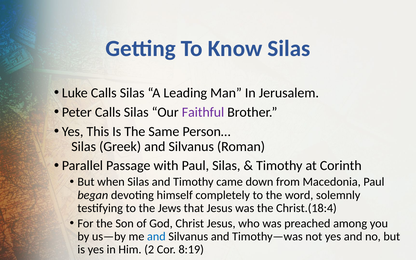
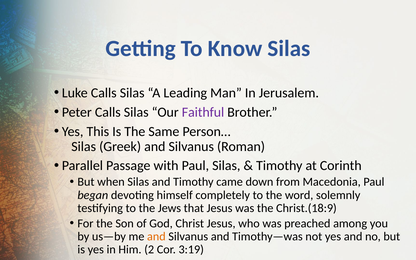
Christ.(18:4: Christ.(18:4 -> Christ.(18:9 (306, 208)
and colour: blue -> orange (156, 237)
8:19: 8:19 -> 3:19 (191, 250)
